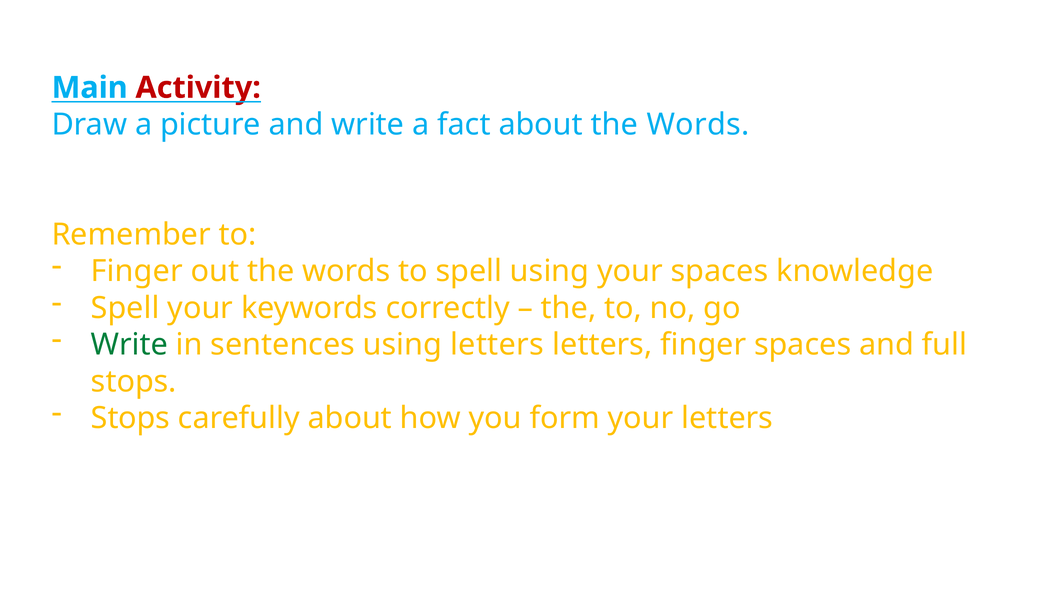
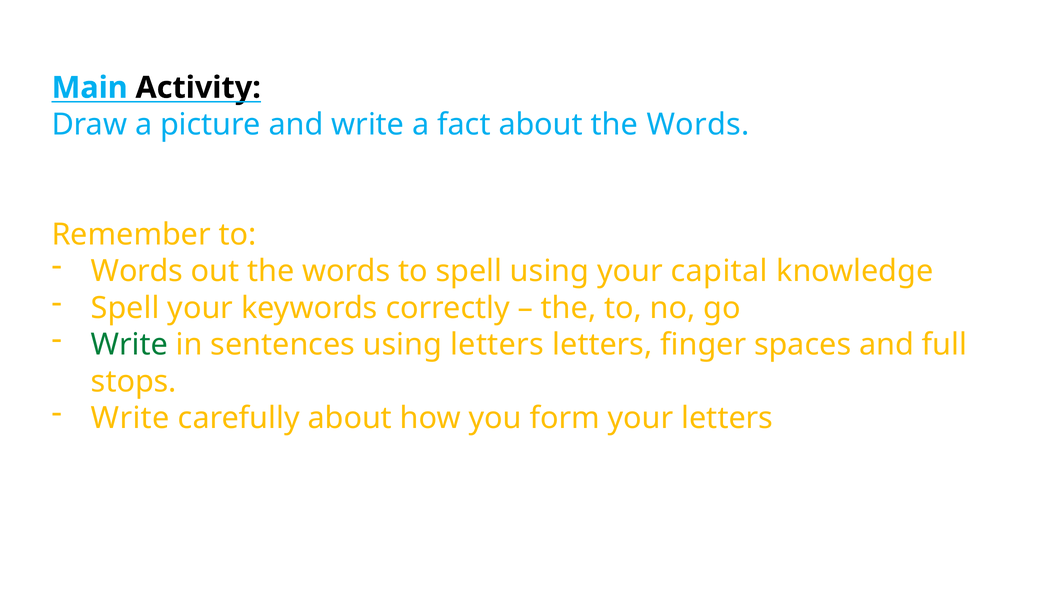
Activity colour: red -> black (198, 88)
Finger: Finger -> Words (137, 272)
your spaces: spaces -> capital (719, 272)
Stops: Stops -> Write (130, 419)
